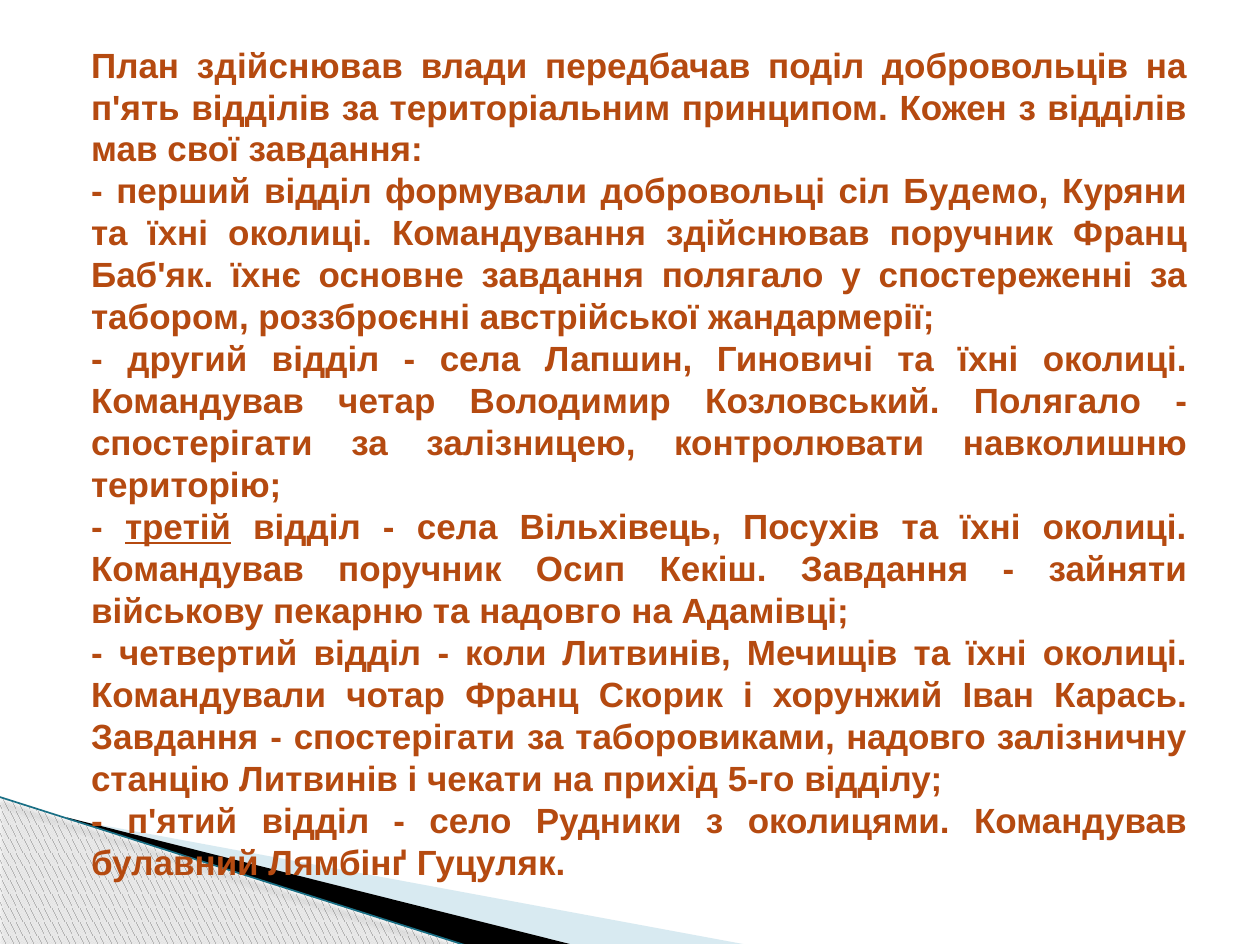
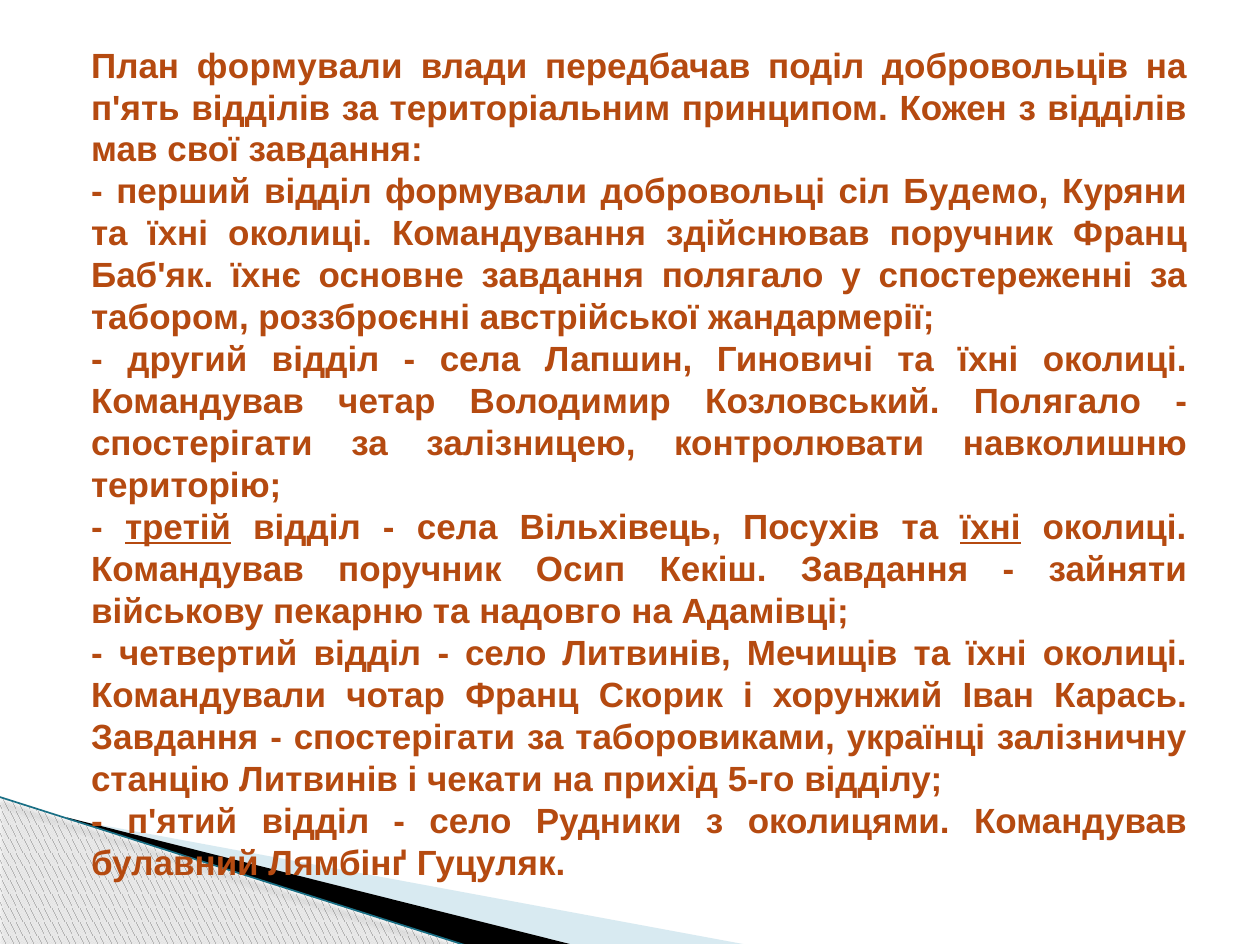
План здійснював: здійснював -> формували (300, 67)
їхні underline: none -> present (990, 528)
коли: коли -> село (506, 654)
таборовиками надовго: надовго -> українці (916, 738)
